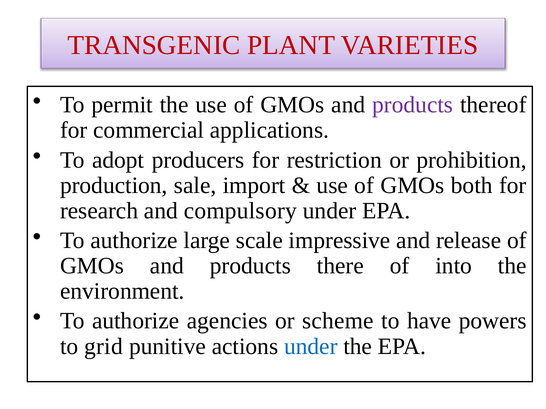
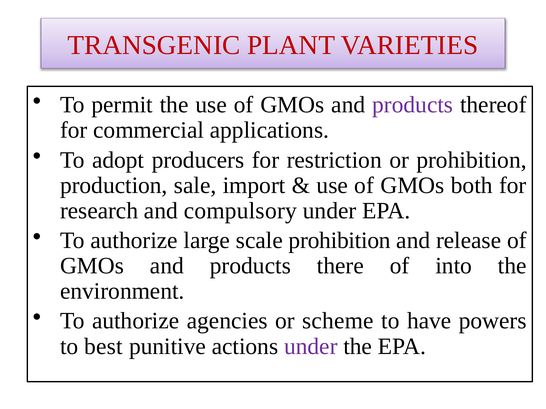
scale impressive: impressive -> prohibition (340, 241)
grid: grid -> best (104, 347)
under colour: blue -> purple (311, 347)
